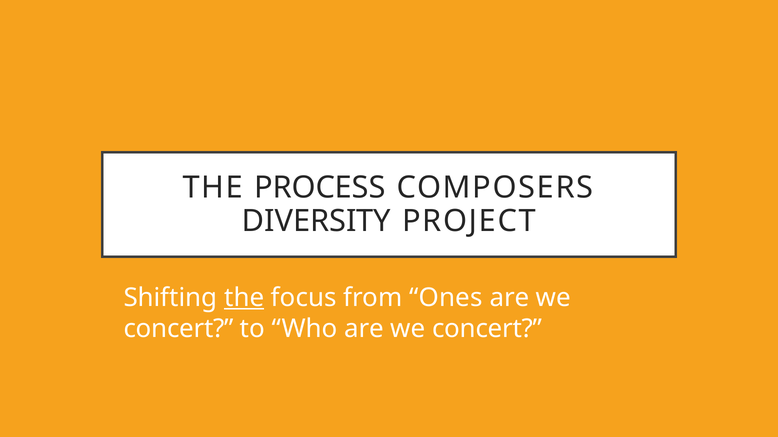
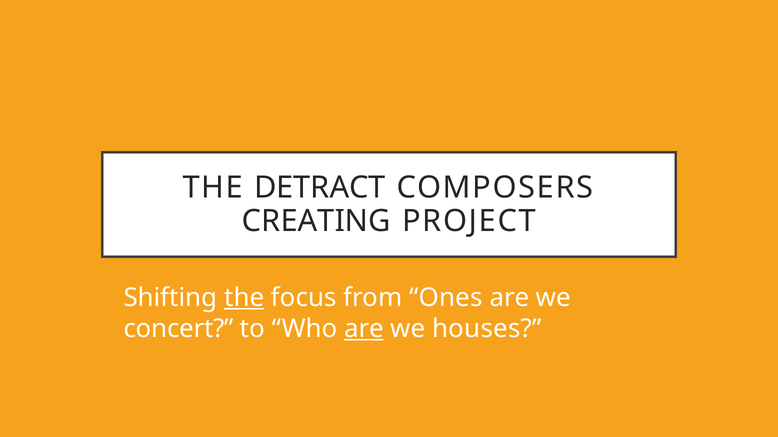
PROCESS: PROCESS -> DETRACT (320, 188)
DIVERSITY: DIVERSITY -> CREATING (316, 221)
are underline: none -> present (364, 329)
concert: concert -> houses (487, 329)
